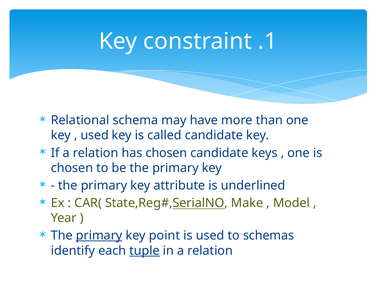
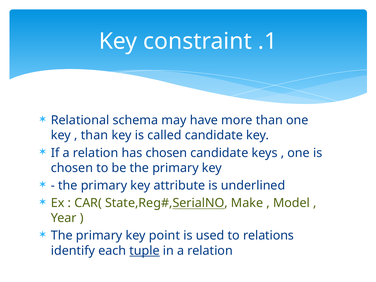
used: used -> than (95, 135)
primary underline: present -> none (99, 236)
schemas: schemas -> relations (269, 236)
